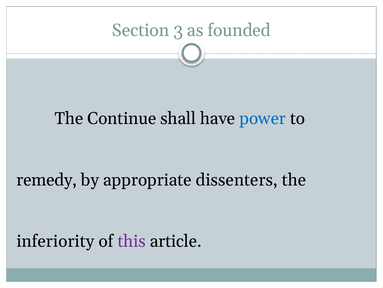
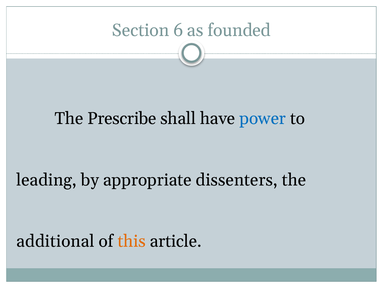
3: 3 -> 6 (178, 30)
Continue: Continue -> Prescribe (122, 118)
remedy: remedy -> leading (47, 179)
inferiority: inferiority -> additional (55, 241)
this colour: purple -> orange (132, 241)
